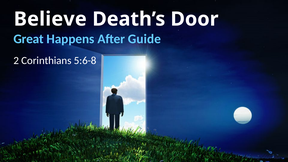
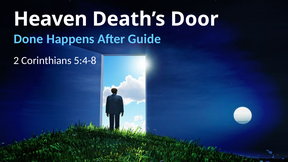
Believe: Believe -> Heaven (50, 19)
Great: Great -> Done (28, 39)
5:6-8: 5:6-8 -> 5:4-8 (85, 60)
